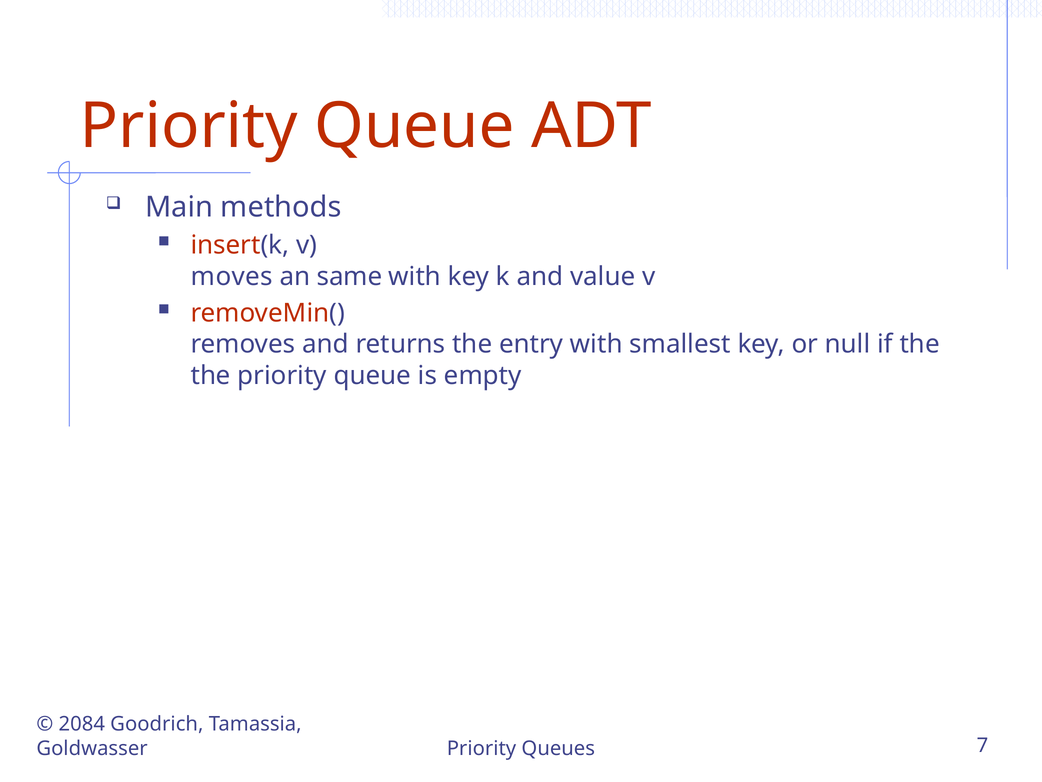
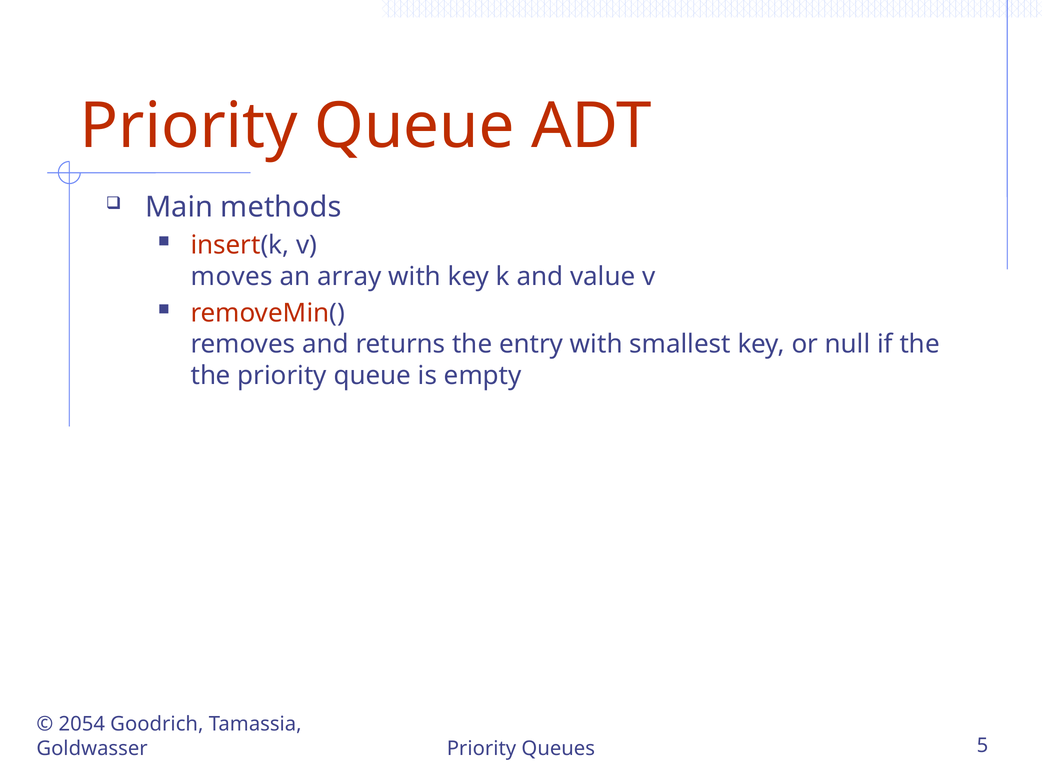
same: same -> array (349, 276)
2084: 2084 -> 2054 (82, 724)
7: 7 -> 5 (983, 745)
